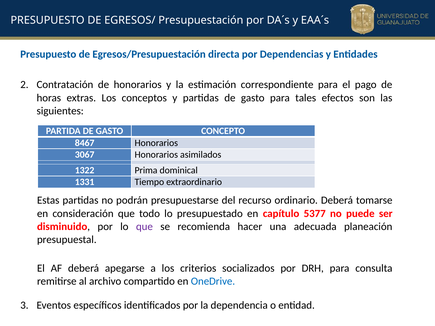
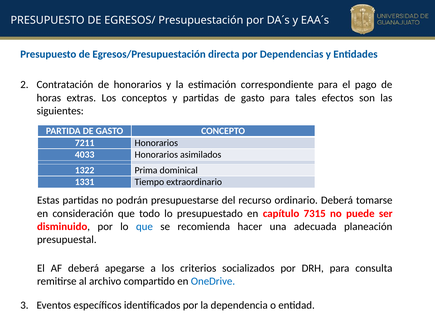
8467: 8467 -> 7211 (85, 143)
3067: 3067 -> 4033 (85, 155)
5377: 5377 -> 7315 (315, 214)
que colour: purple -> blue (144, 227)
